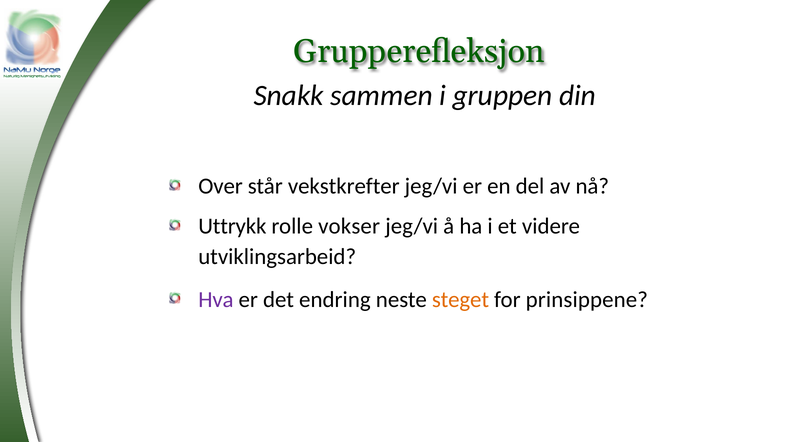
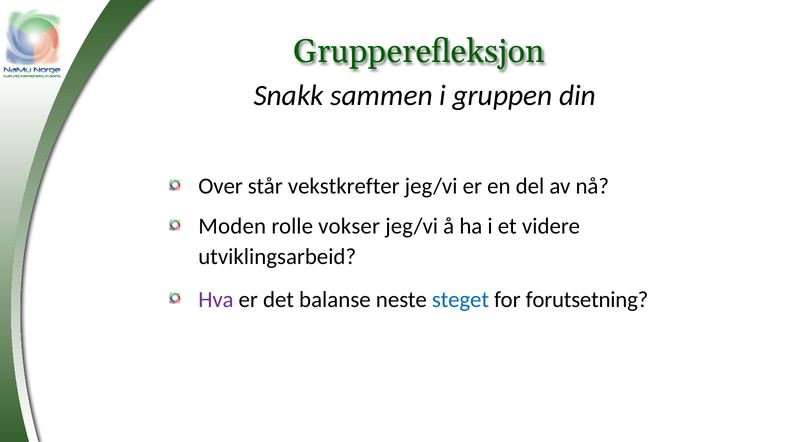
Uttrykk: Uttrykk -> Moden (232, 226)
endring: endring -> balanse (335, 299)
steget colour: orange -> blue (460, 299)
prinsippene: prinsippene -> forutsetning (587, 299)
